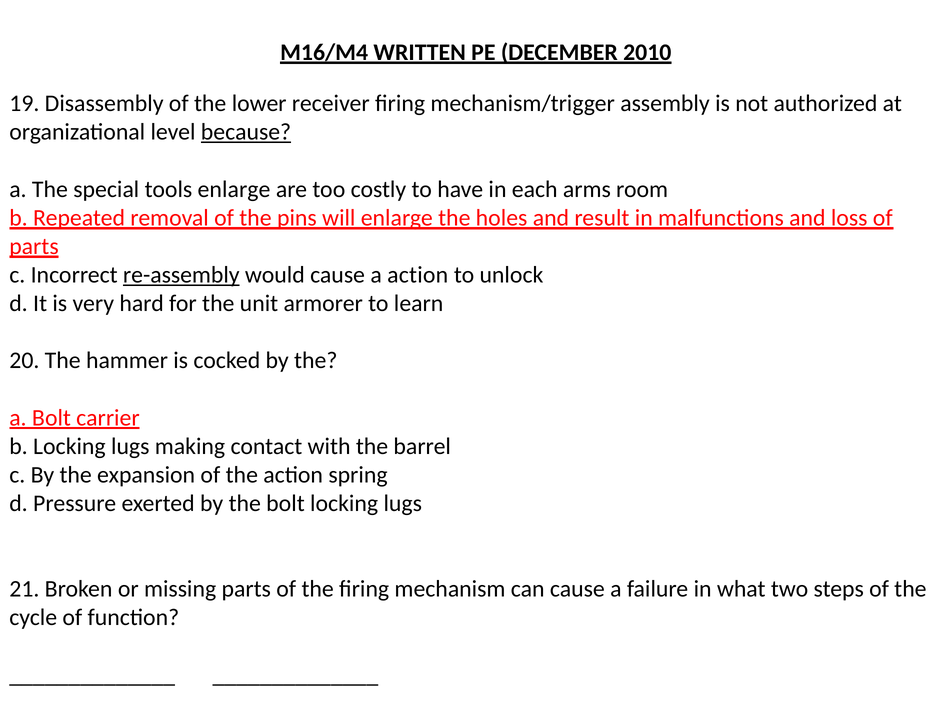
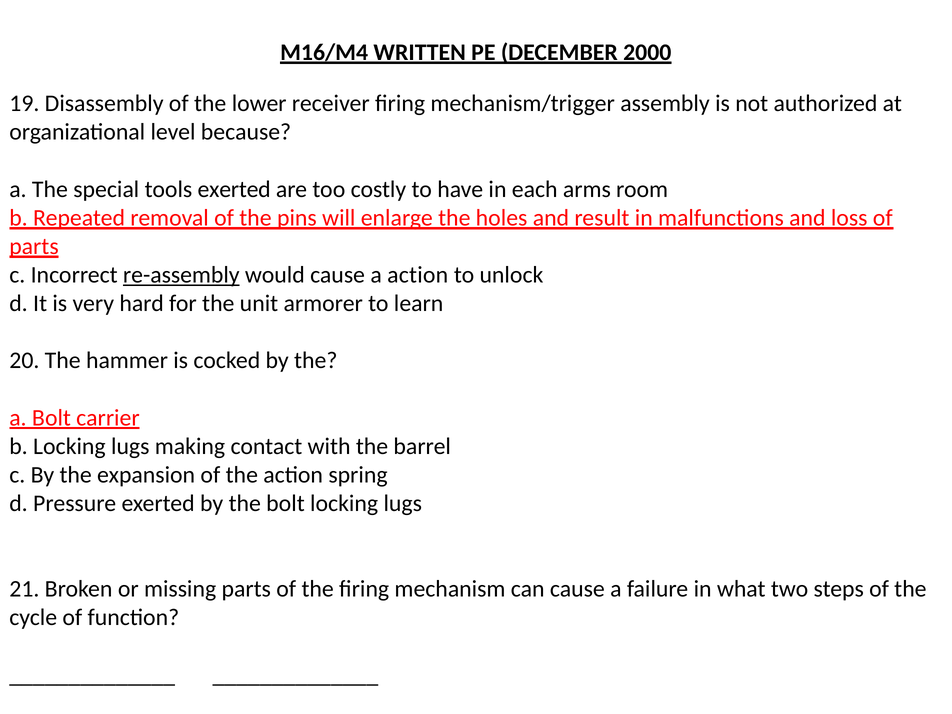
2010: 2010 -> 2000 (647, 52)
because underline: present -> none (246, 132)
tools enlarge: enlarge -> exerted (234, 189)
